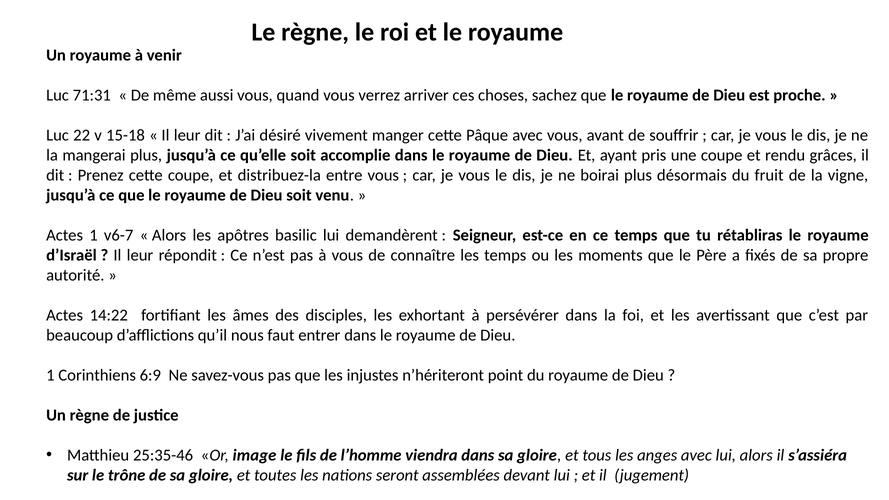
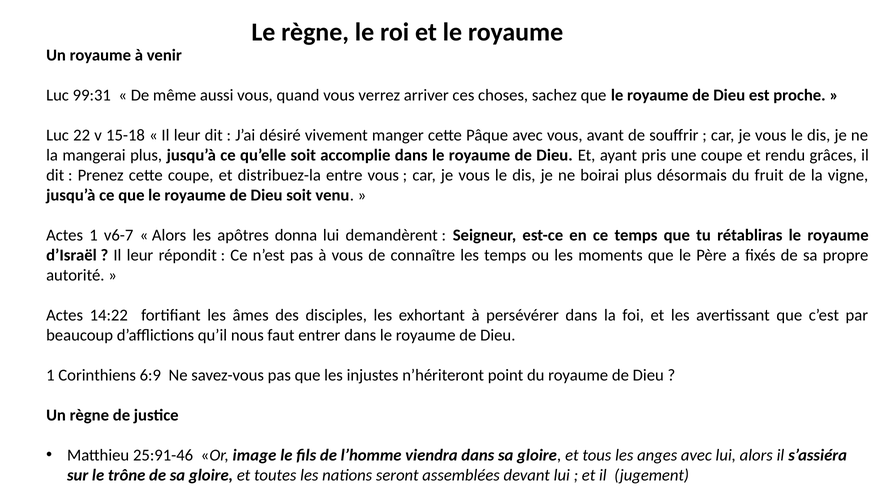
71:31: 71:31 -> 99:31 (92, 95)
basilic: basilic -> donna (296, 235)
25:35-46: 25:35-46 -> 25:91-46 (163, 455)
